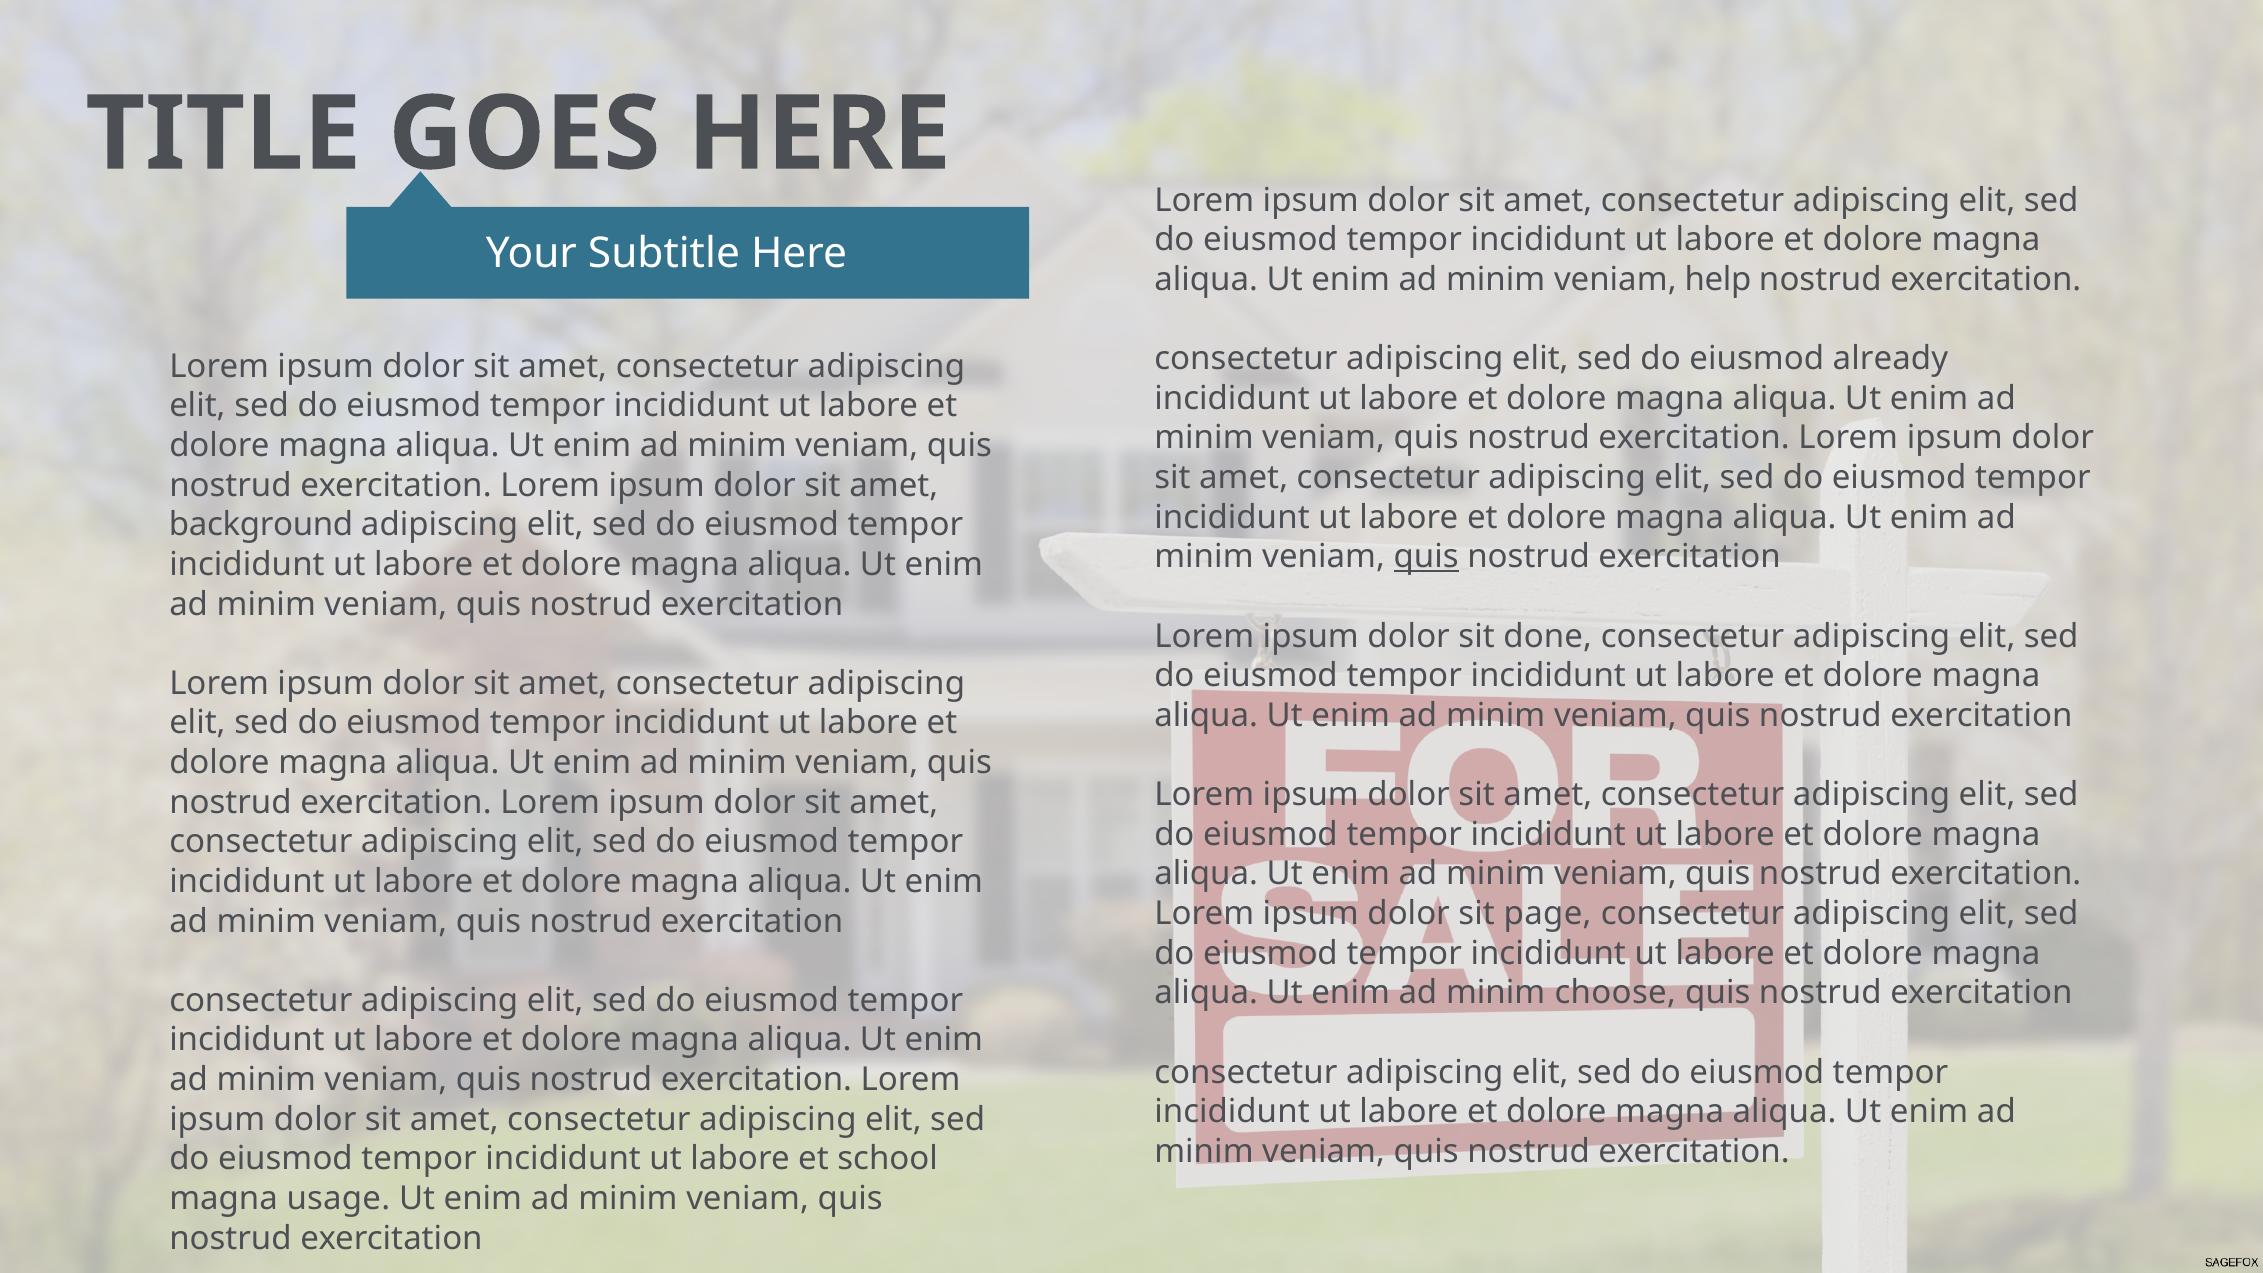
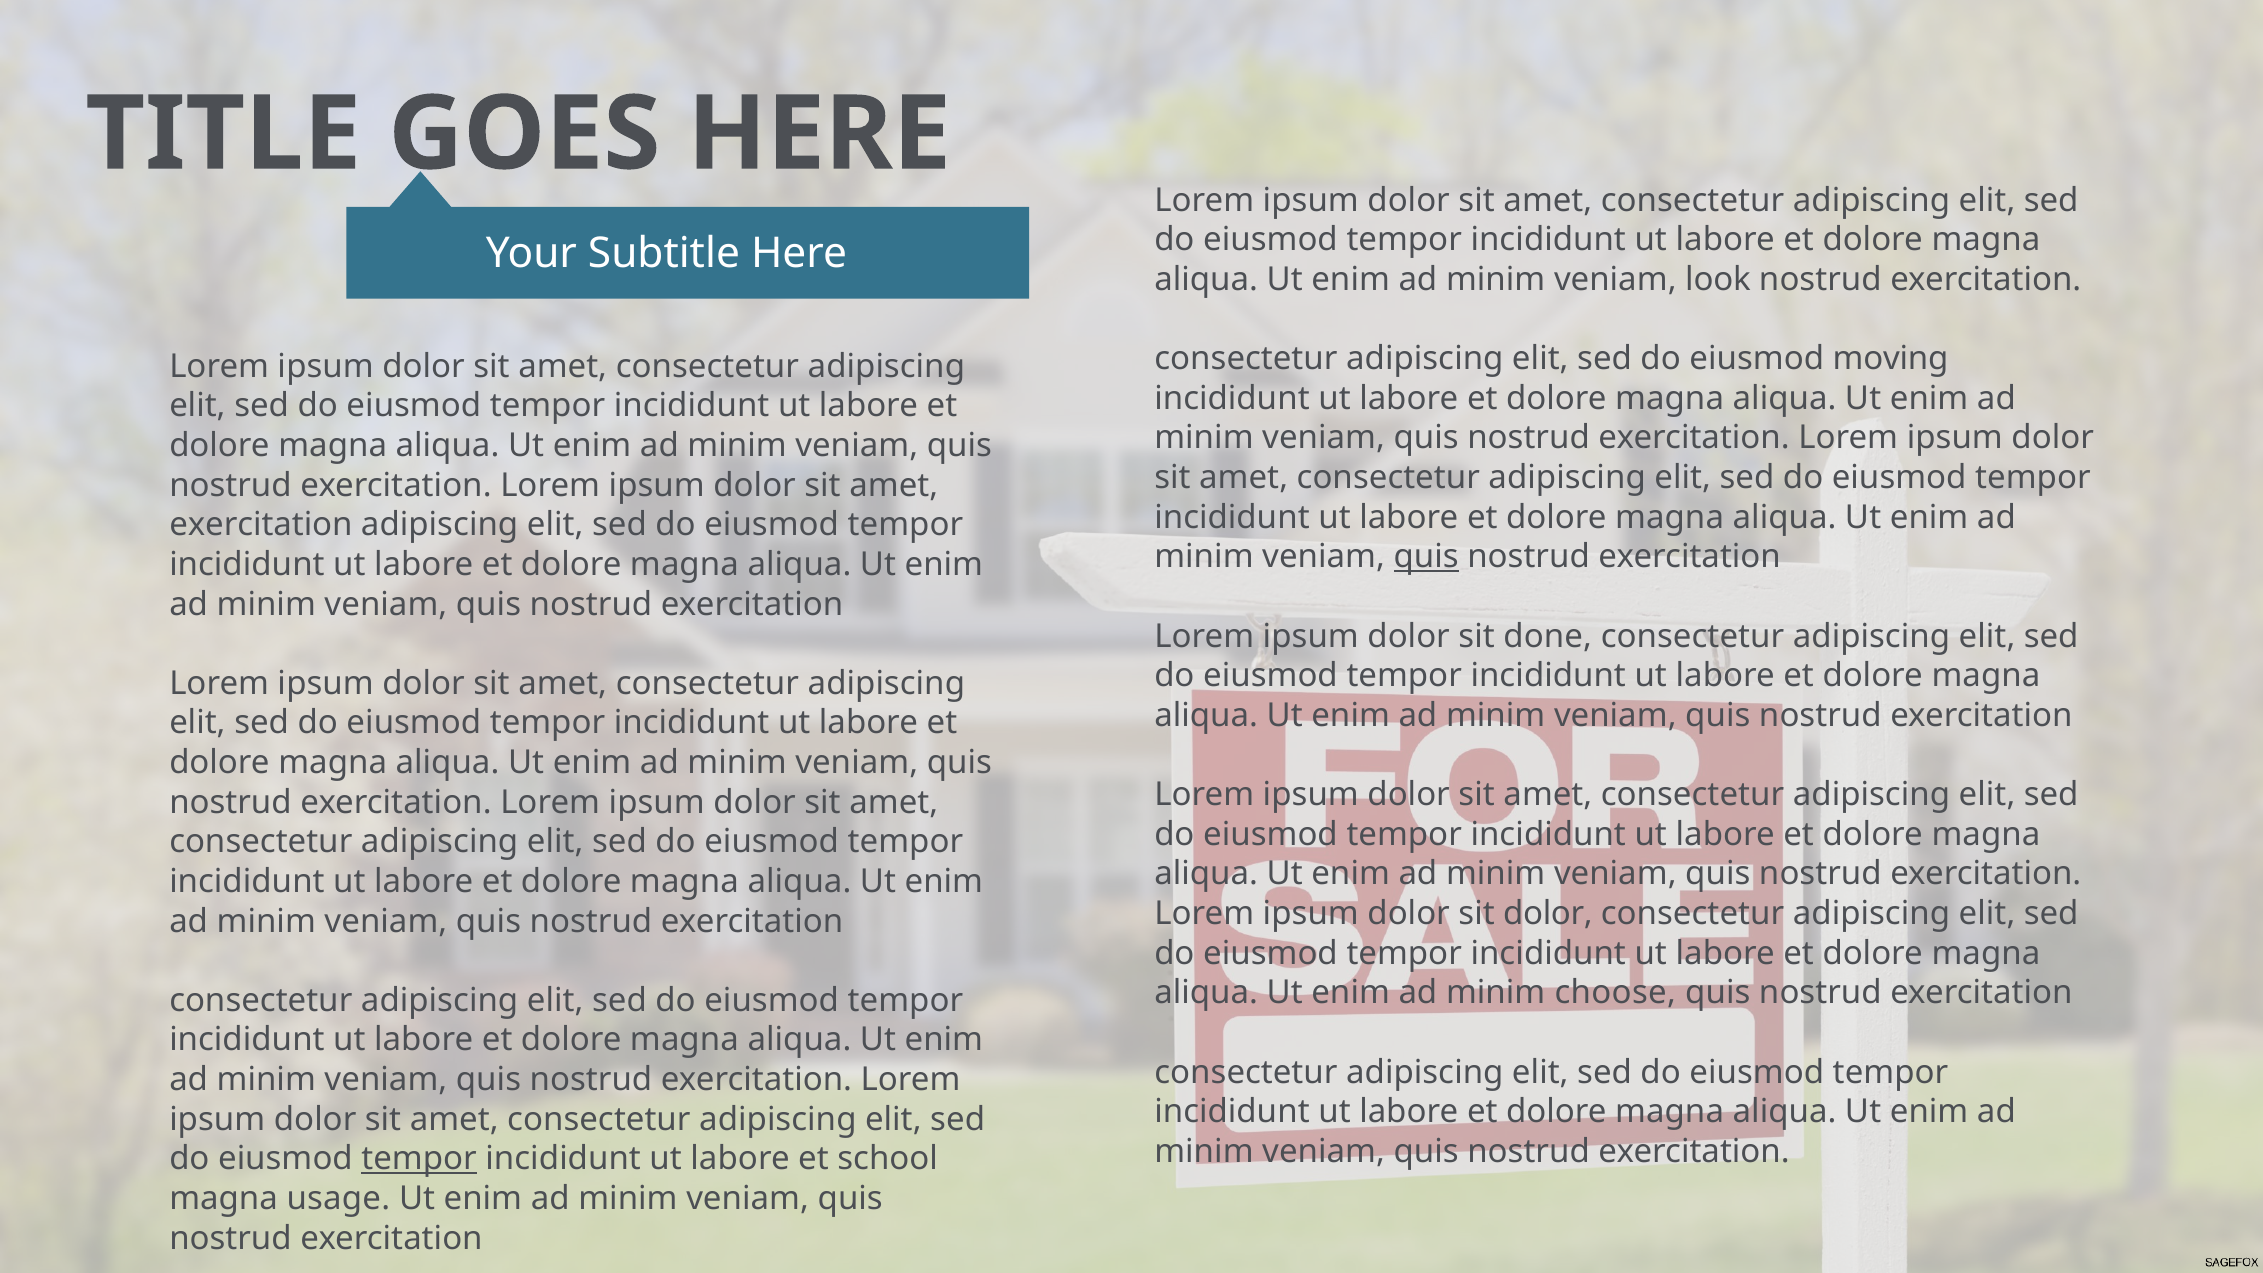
help: help -> look (1718, 280)
already: already -> moving (1891, 359)
background: background -> exercitation (261, 525)
sit page: page -> dolor (1548, 914)
tempor underline: none -> present (419, 1159)
